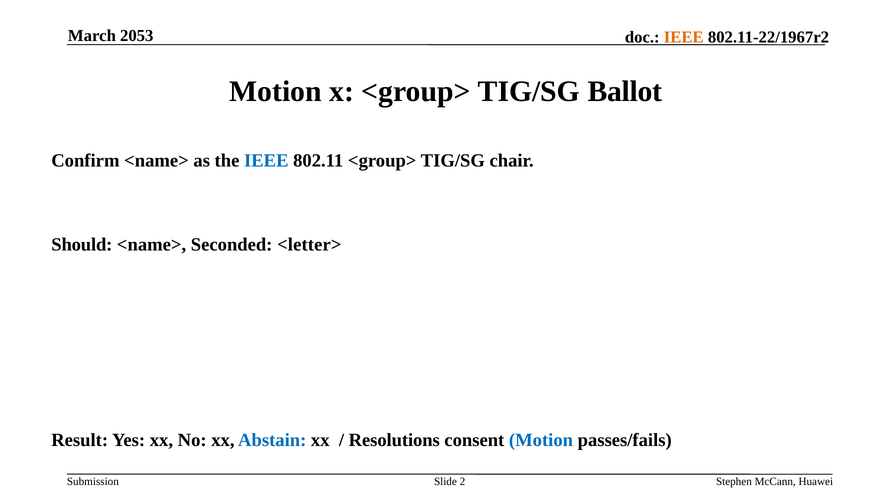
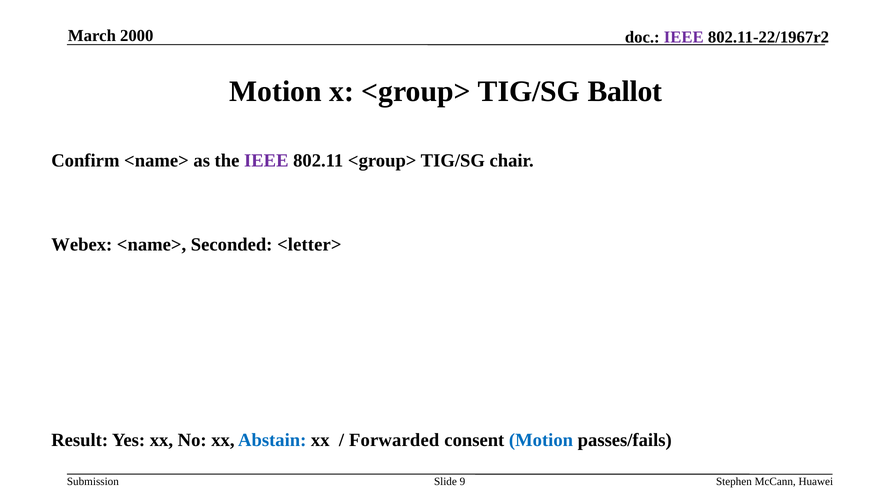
2053: 2053 -> 2000 (137, 35)
IEEE colour: orange -> purple (684, 37)
IEEE colour: blue -> purple (266, 161)
Should: Should -> Webex (82, 244)
Resolutions: Resolutions -> Forwarded (394, 440)
2: 2 -> 9 (462, 481)
